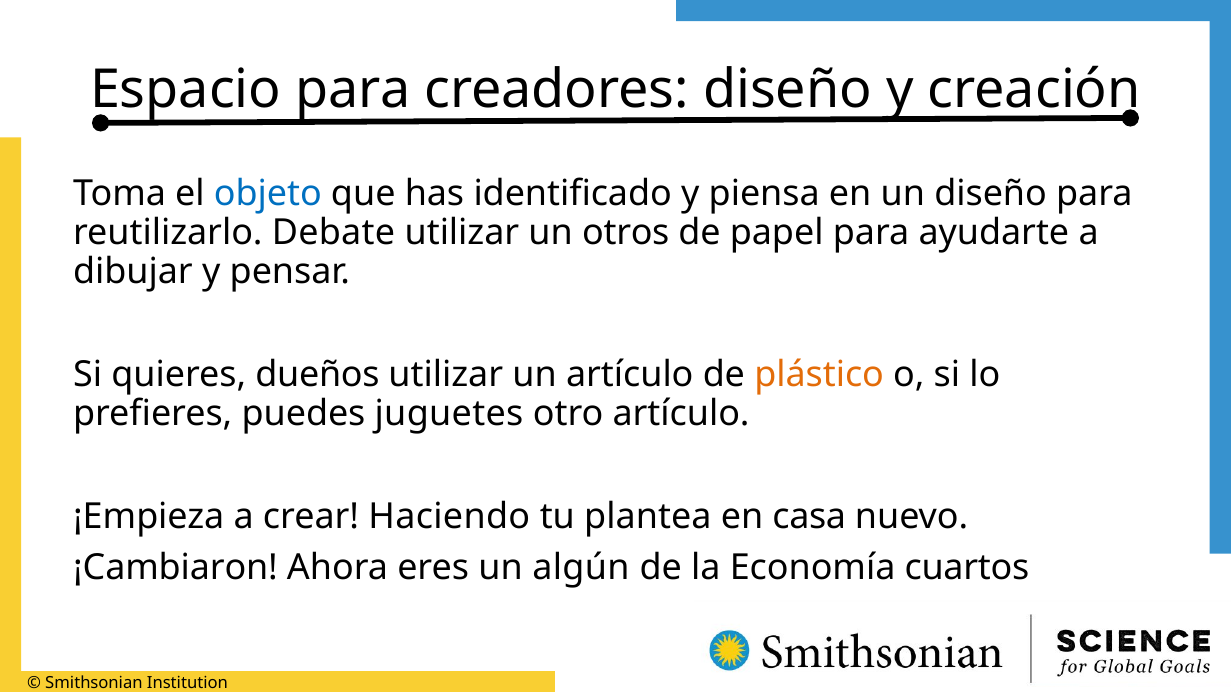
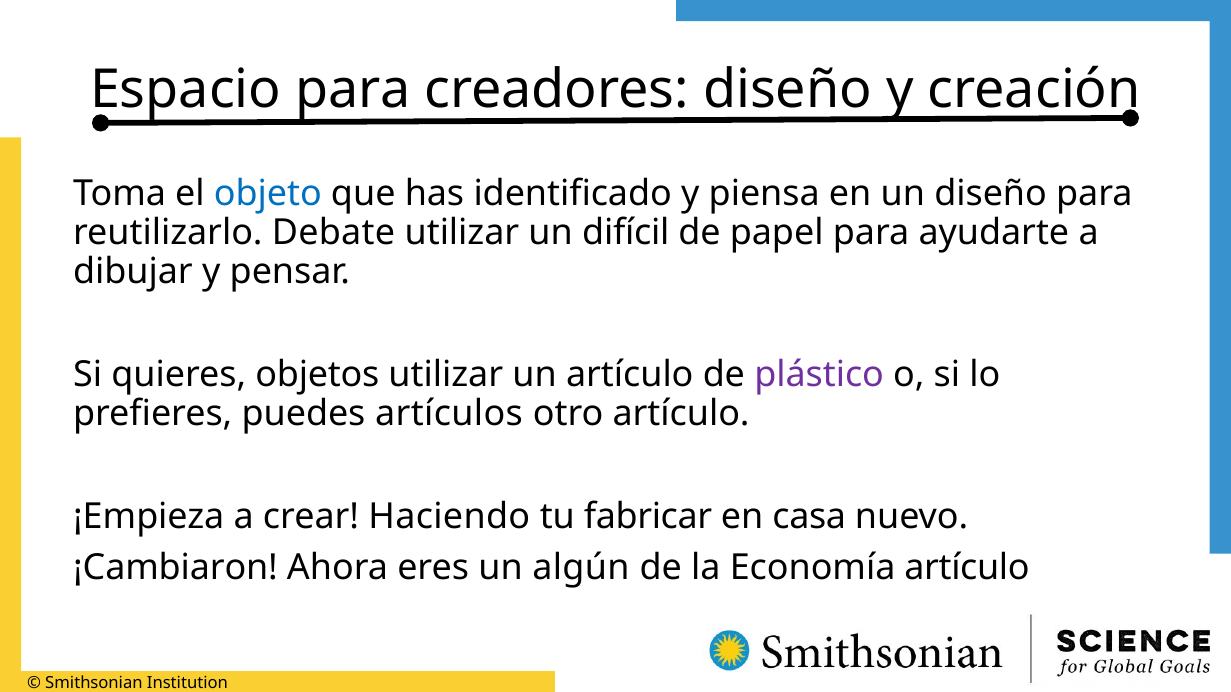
otros: otros -> difícil (626, 233)
dueños: dueños -> objetos (317, 375)
plástico colour: orange -> purple (819, 375)
juguetes: juguetes -> artículos (449, 413)
plantea: plantea -> fabricar (648, 517)
Economía cuartos: cuartos -> artículo (967, 568)
